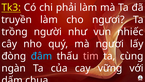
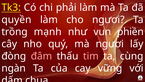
truyền: truyền -> quyền (16, 20)
người: người -> mạnh (48, 32)
nhiếc: nhiếc -> phiền (130, 32)
đâm colour: light blue -> pink (41, 56)
